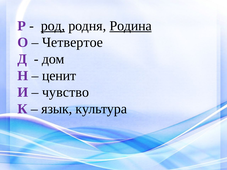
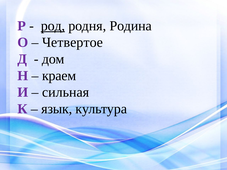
Родина underline: present -> none (131, 26)
ценит: ценит -> краем (59, 76)
чувство: чувство -> сильная (66, 92)
